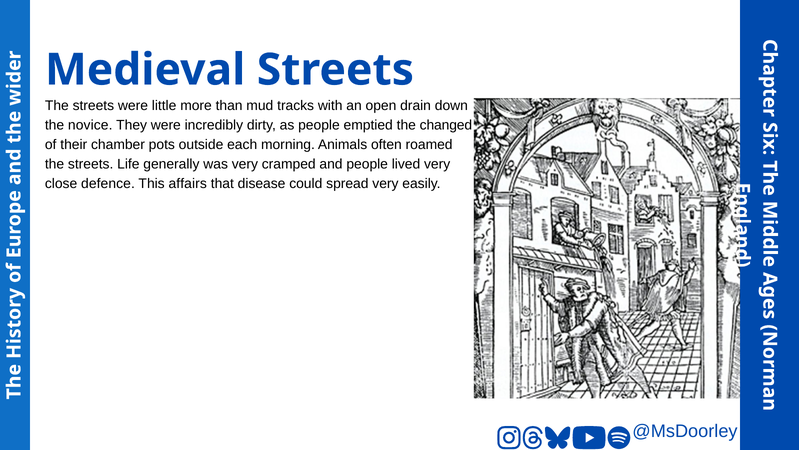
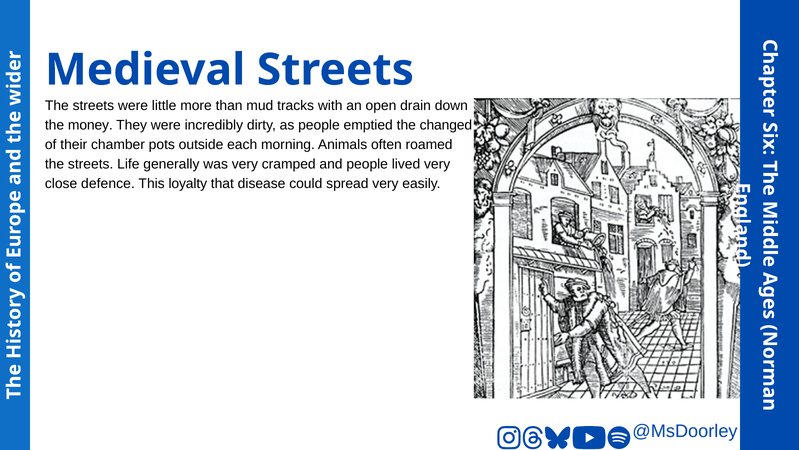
novice: novice -> money (90, 125)
affairs: affairs -> loyalty (188, 183)
